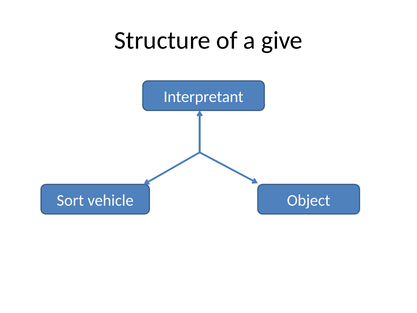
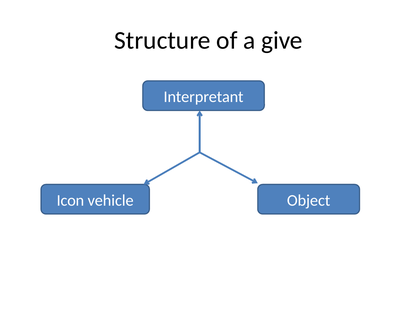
Sort: Sort -> Icon (70, 200)
